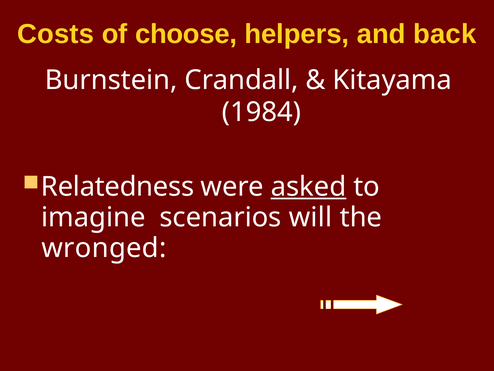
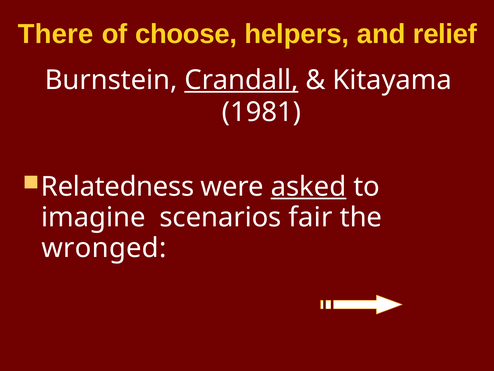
Costs: Costs -> There (56, 34)
back: back -> relief (445, 34)
Crandall underline: none -> present (241, 80)
1984: 1984 -> 1981 (261, 112)
will: will -> fair (311, 217)
